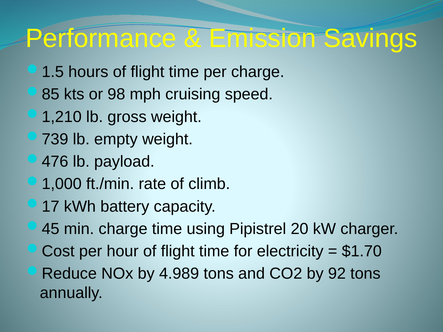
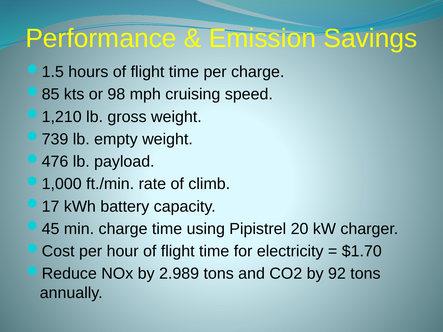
4.989: 4.989 -> 2.989 (179, 274)
